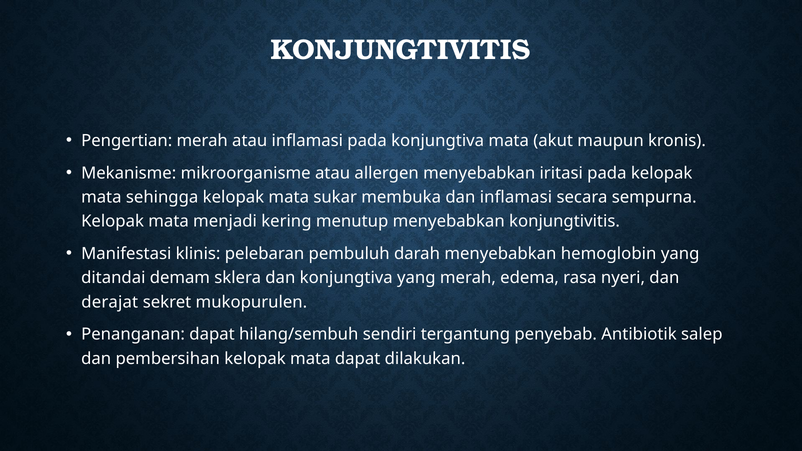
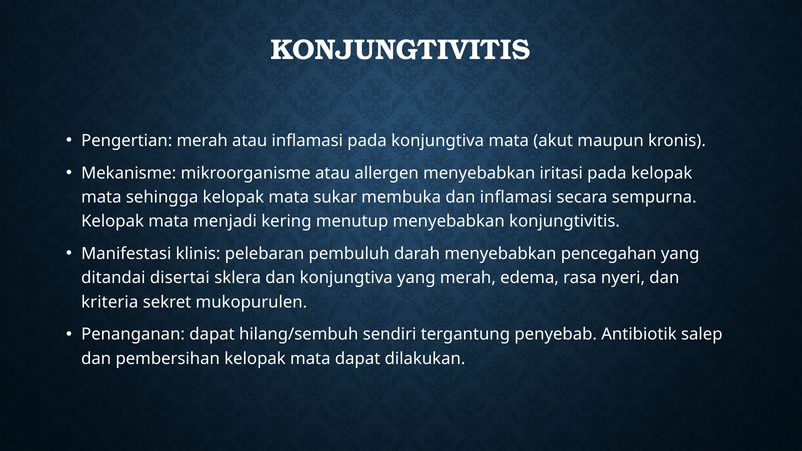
hemoglobin: hemoglobin -> pencegahan (609, 254)
demam: demam -> disertai (180, 278)
derajat: derajat -> kriteria (110, 302)
